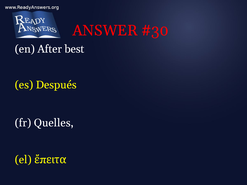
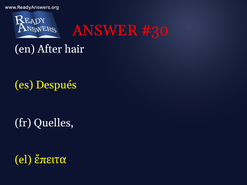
best: best -> hair (74, 49)
